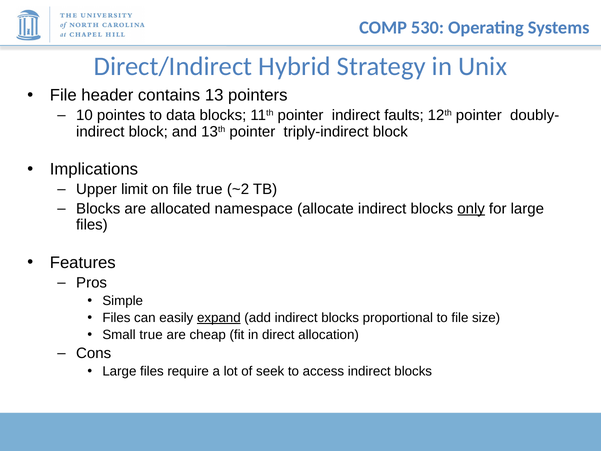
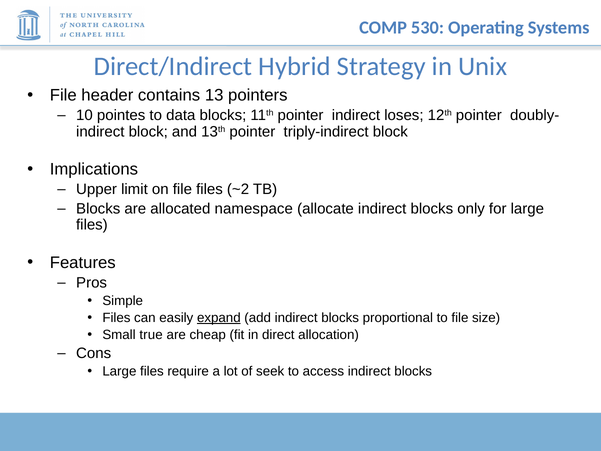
faults: faults -> loses (404, 115)
file true: true -> files (209, 189)
only underline: present -> none (471, 209)
